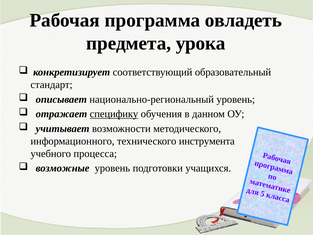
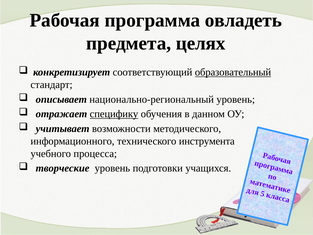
урока: урока -> целях (201, 43)
образовательный underline: none -> present (233, 72)
возможные: возможные -> творческие (63, 168)
